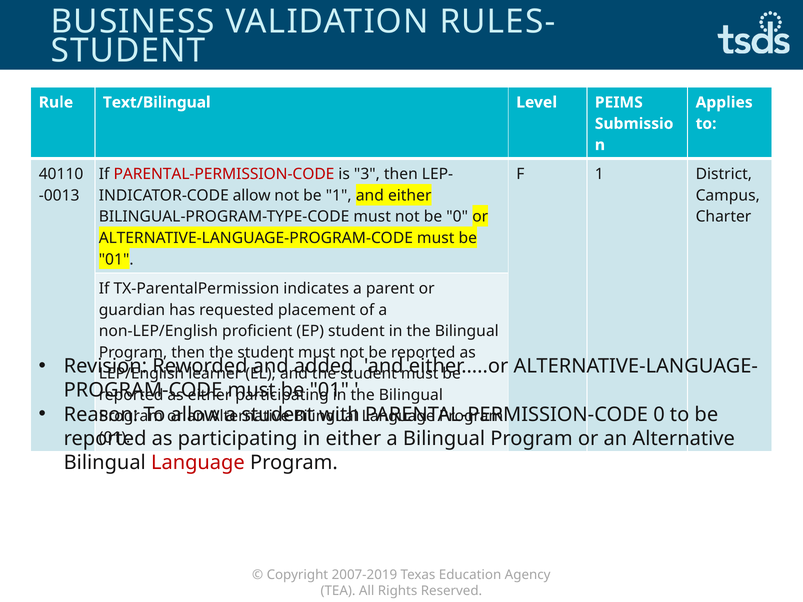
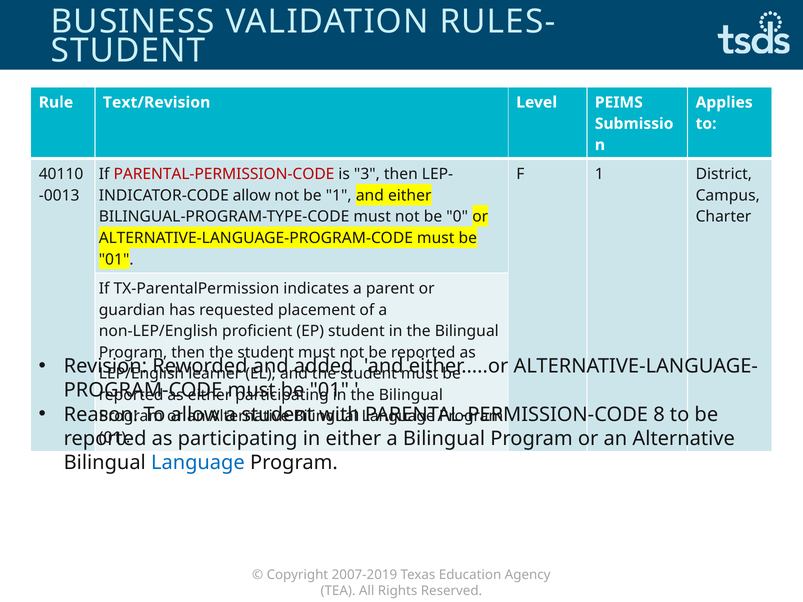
Text/Bilingual: Text/Bilingual -> Text/Revision (157, 102)
0: 0 -> 8 (659, 415)
Language colour: red -> blue (198, 463)
